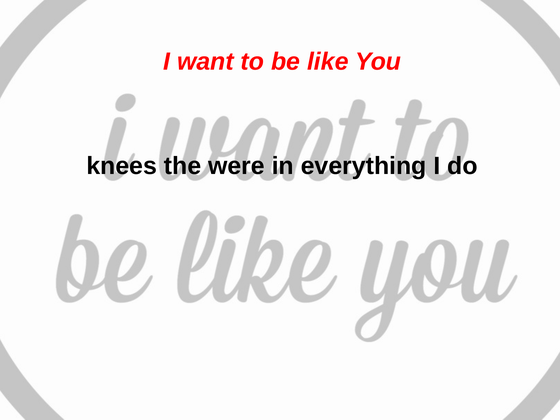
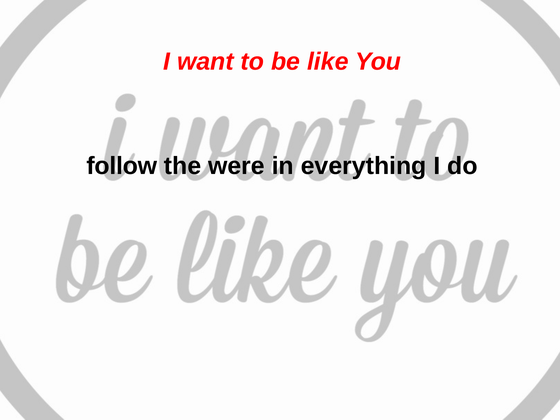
knees: knees -> follow (122, 166)
